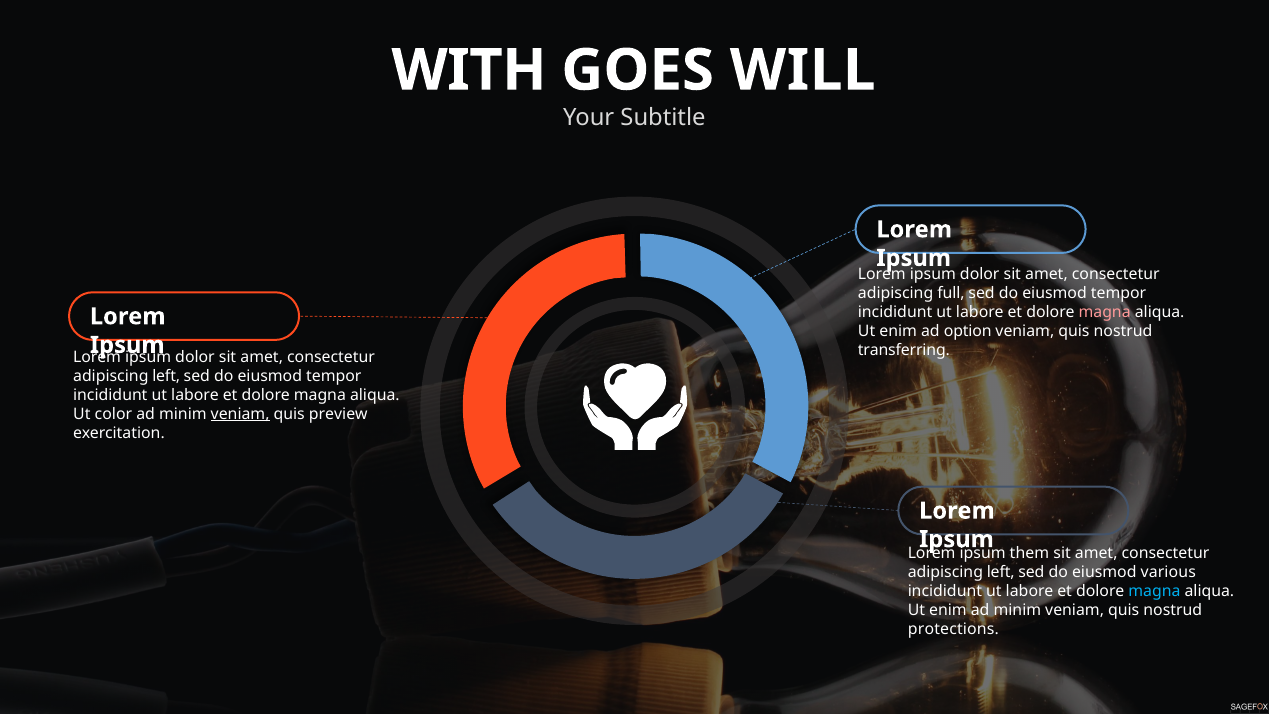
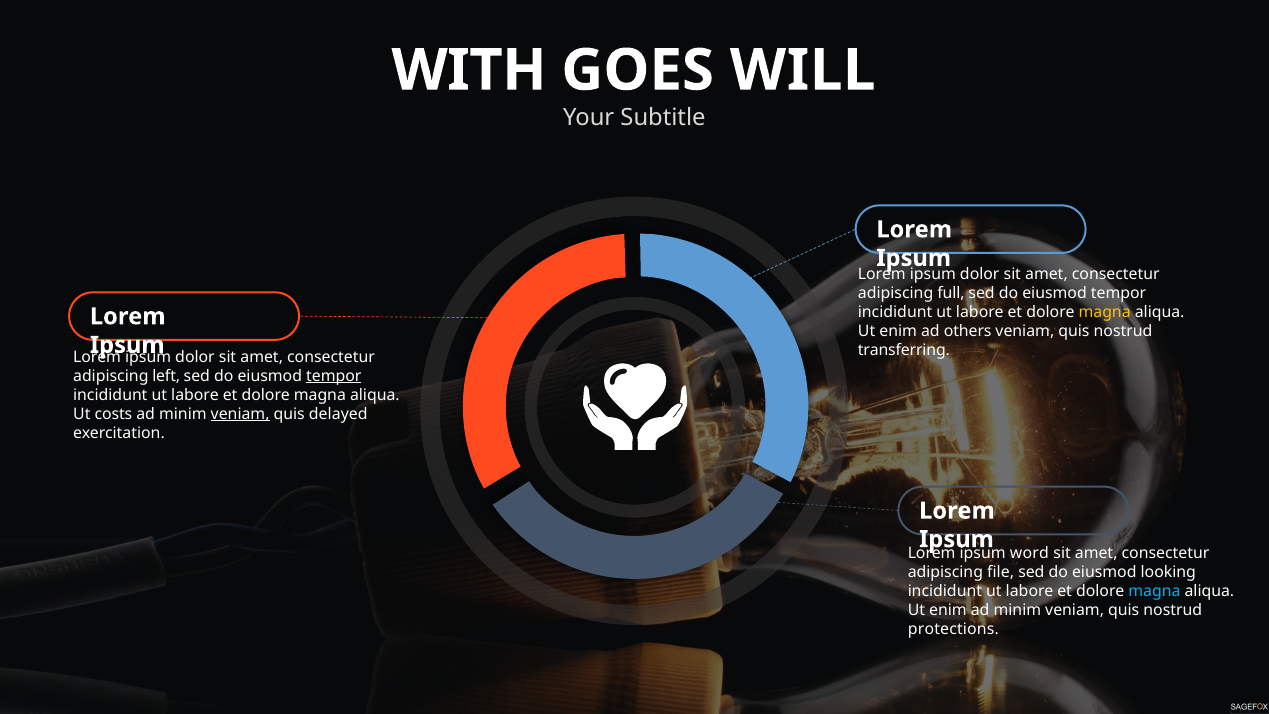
magna colour: pink -> yellow (1105, 313)
option: option -> others (968, 332)
tempor underline: none -> present (334, 376)
color: color -> costs (113, 414)
preview: preview -> delayed (338, 414)
them: them -> word (1029, 553)
left: left -> file (1001, 572)
various: various -> looking (1168, 572)
